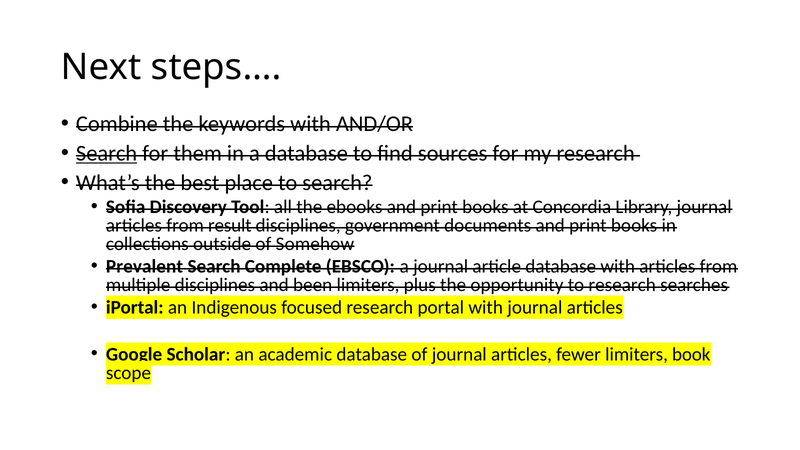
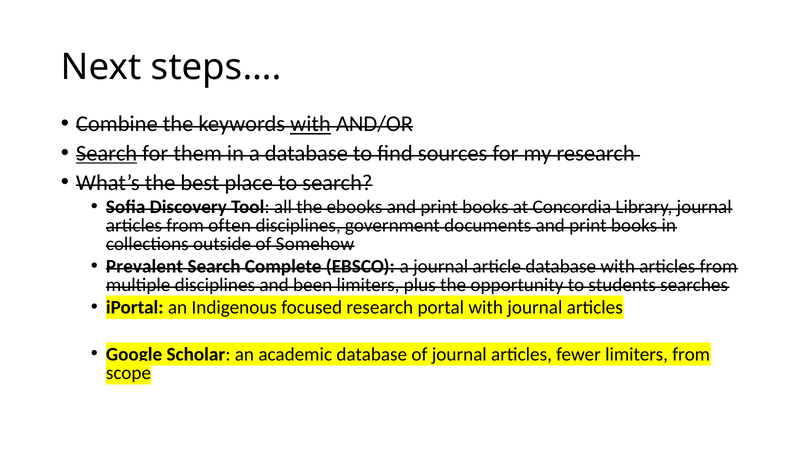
with underline: none -> present (311, 124)
result: result -> often (230, 226)
to research: research -> students (622, 285)
limiters book: book -> from (691, 354)
